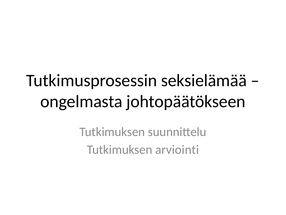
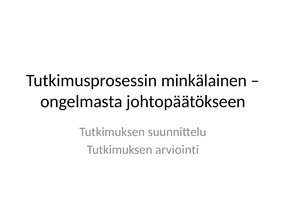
seksielämää: seksielämää -> minkälainen (204, 80)
